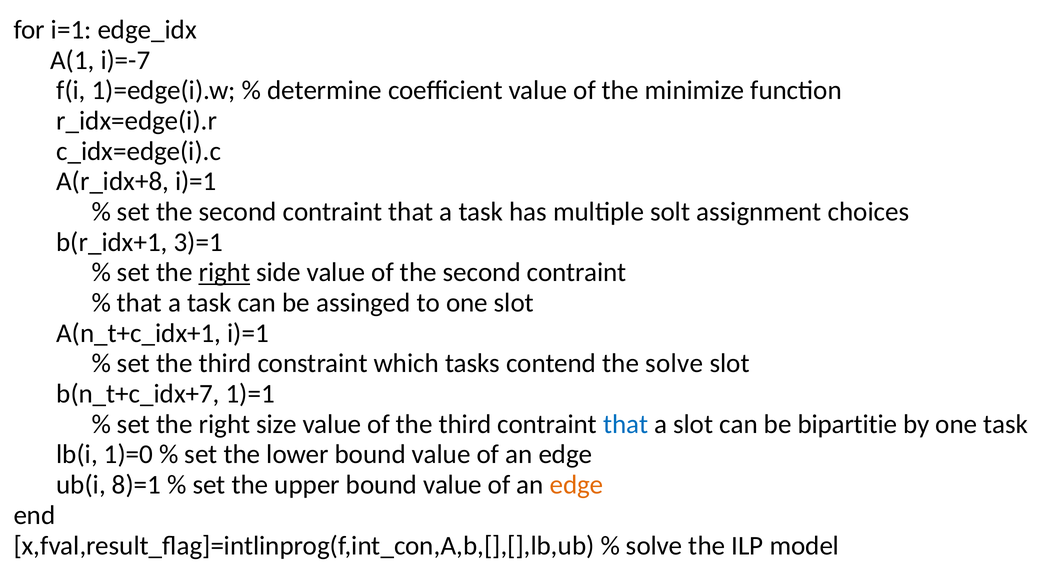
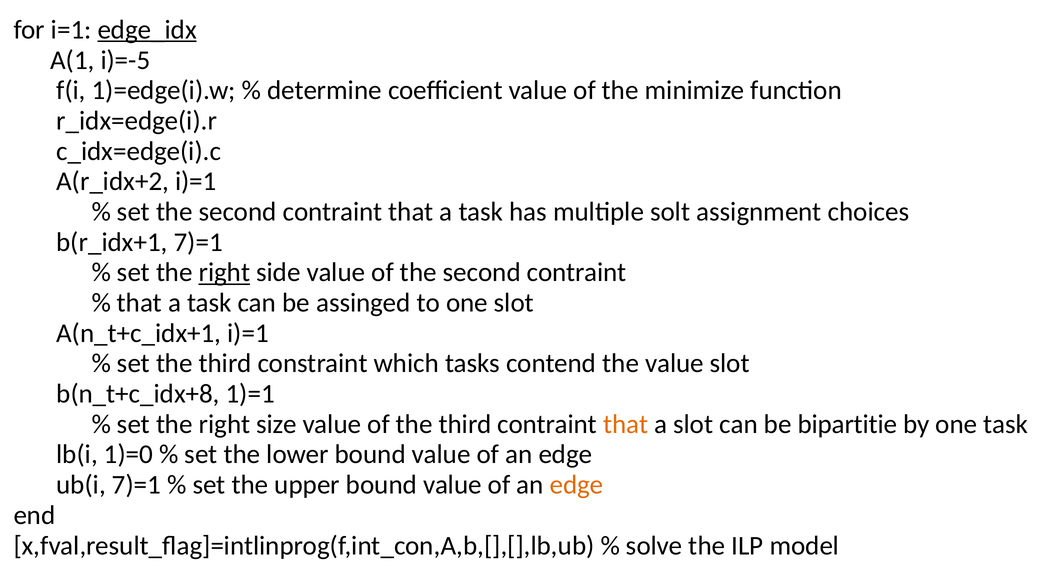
edge_idx underline: none -> present (147, 30)
i)=-7: i)=-7 -> i)=-5 (125, 60)
A(r_idx+8: A(r_idx+8 -> A(r_idx+2 (113, 181)
b(r_idx+1 3)=1: 3)=1 -> 7)=1 (198, 242)
the solve: solve -> value (674, 364)
b(n_t+c_idx+7: b(n_t+c_idx+7 -> b(n_t+c_idx+8 (138, 394)
that colour: blue -> orange (626, 424)
ub(i 8)=1: 8)=1 -> 7)=1 (136, 485)
